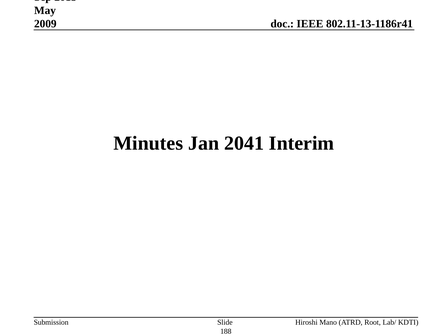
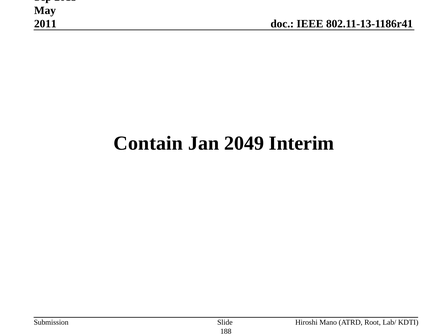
2009: 2009 -> 2011 (45, 24)
Minutes: Minutes -> Contain (148, 143)
2041: 2041 -> 2049 (244, 143)
